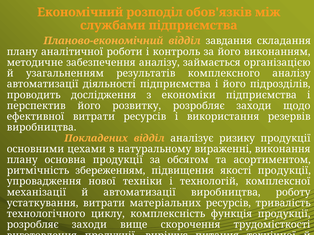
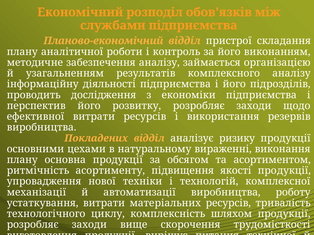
завдання: завдання -> пристрої (229, 41)
автоматизації: автоматизації -> інформаційну (43, 84)
збереженням: збереженням -> асортименту (110, 171)
функція: функція -> шляхом (231, 214)
